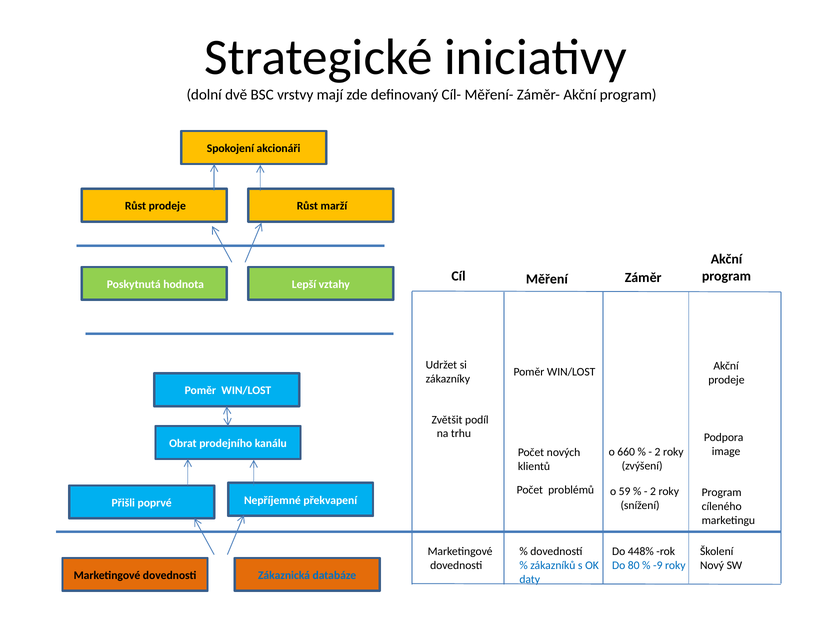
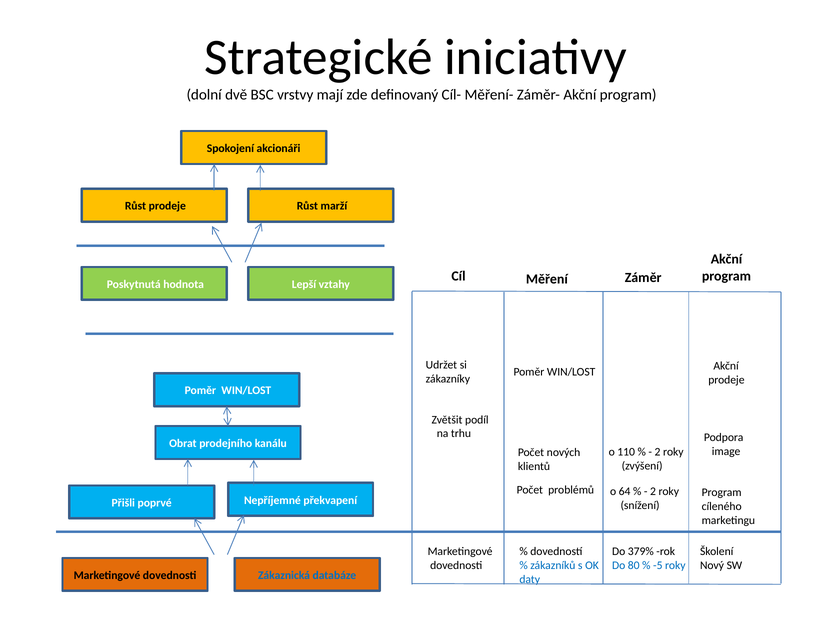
660: 660 -> 110 (626, 452)
59: 59 -> 64 (625, 491)
448%: 448% -> 379% (641, 551)
-9: -9 -> -5 (658, 565)
